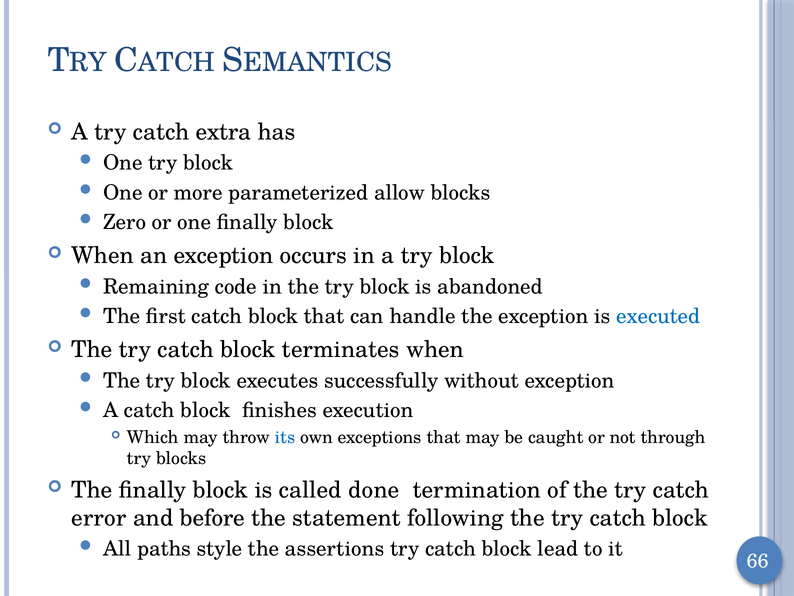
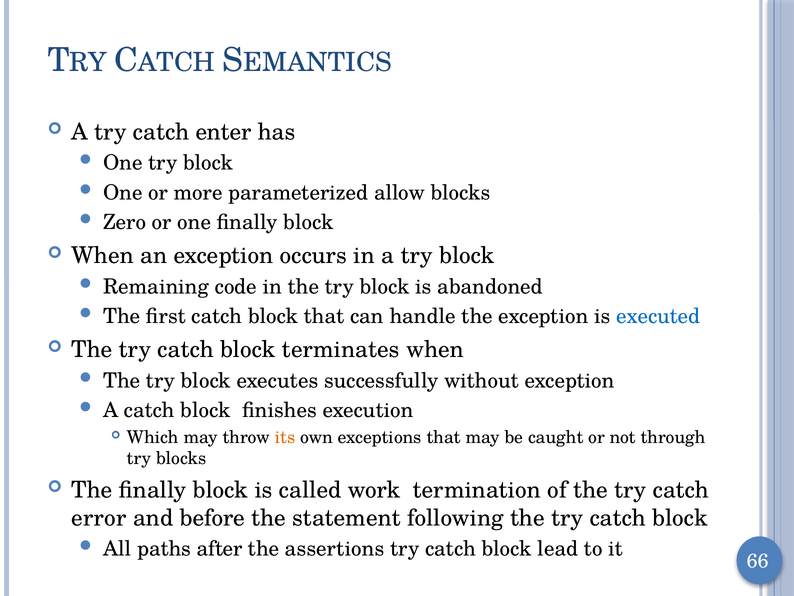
extra: extra -> enter (223, 132)
its colour: blue -> orange (285, 437)
done: done -> work (374, 490)
style: style -> after (220, 548)
